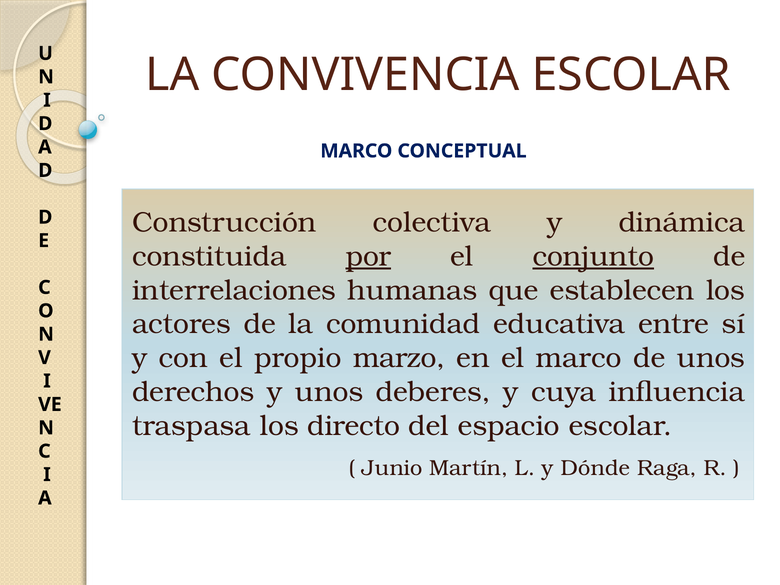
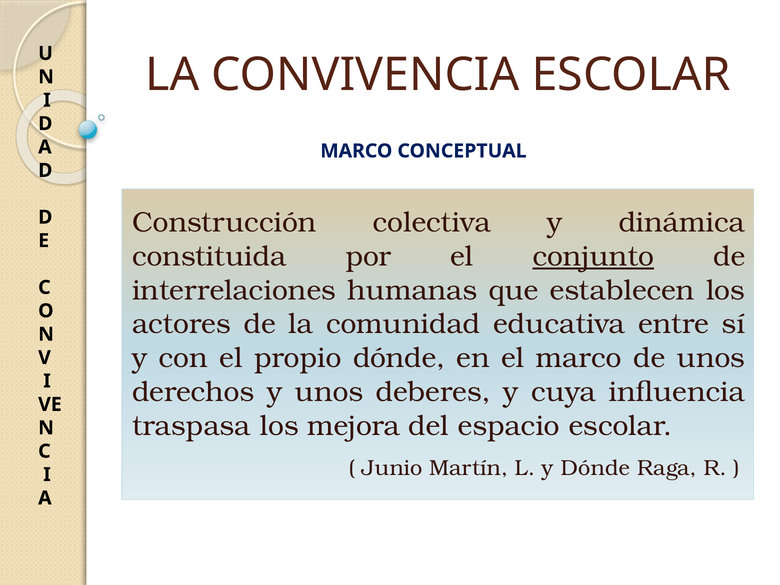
por underline: present -> none (368, 256)
propio marzo: marzo -> dónde (399, 358)
directo: directo -> mejora (354, 426)
